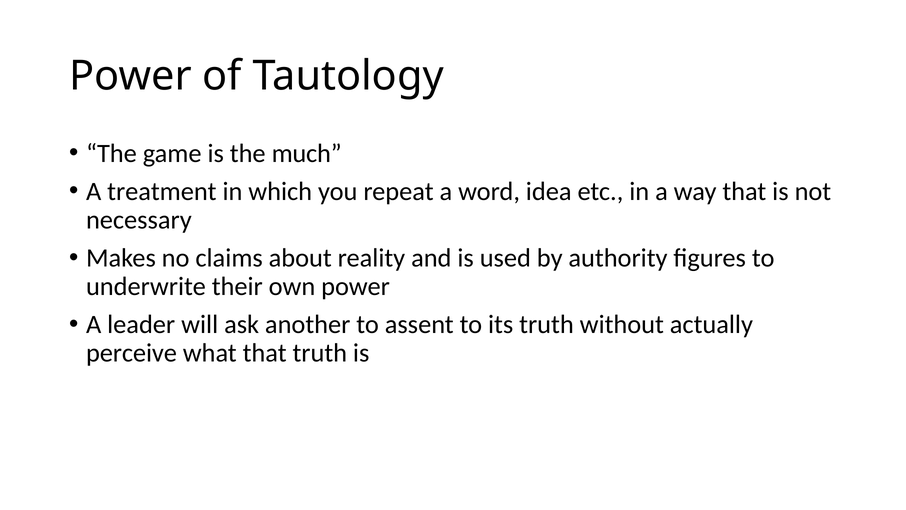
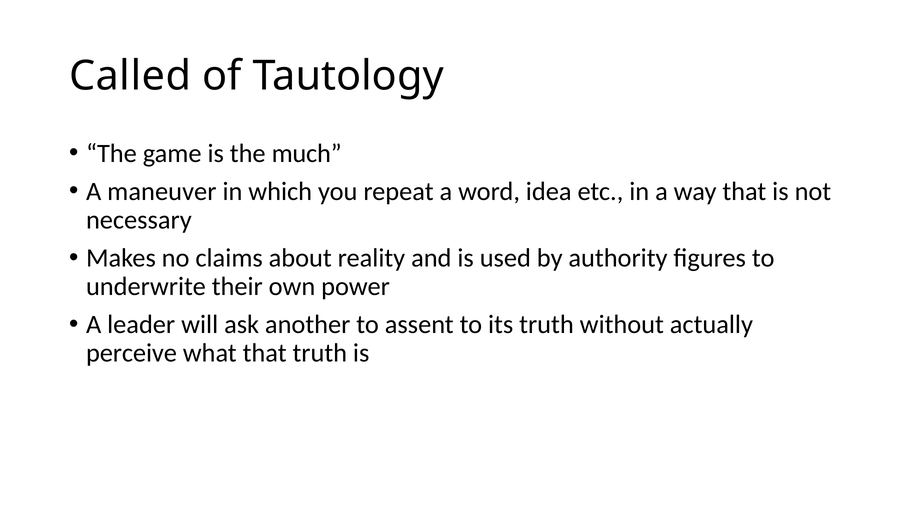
Power: Power -> Called (130, 76)
treatment: treatment -> maneuver (162, 191)
